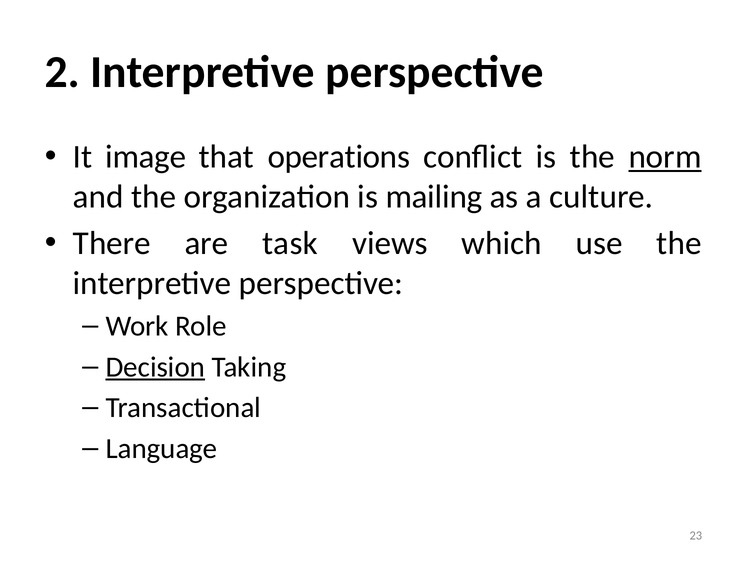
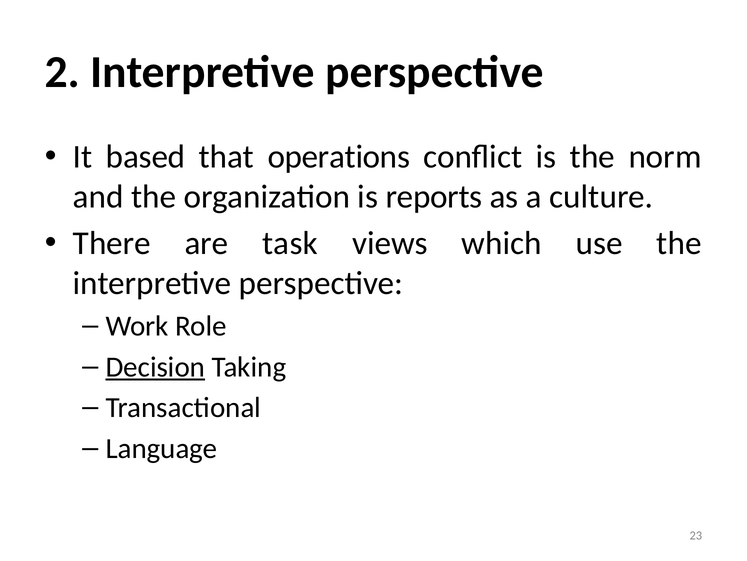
image: image -> based (146, 157)
norm underline: present -> none (665, 157)
mailing: mailing -> reports (434, 197)
